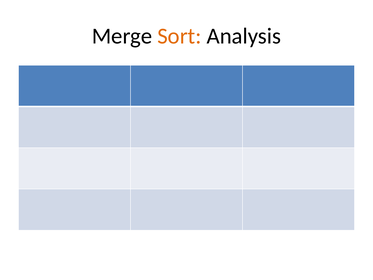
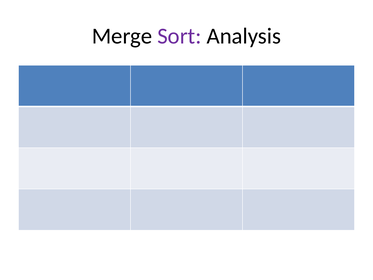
Sort colour: orange -> purple (179, 36)
